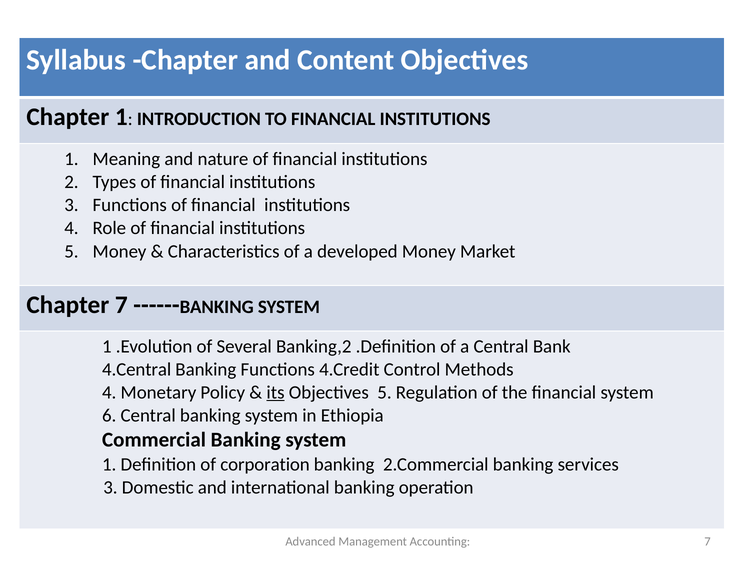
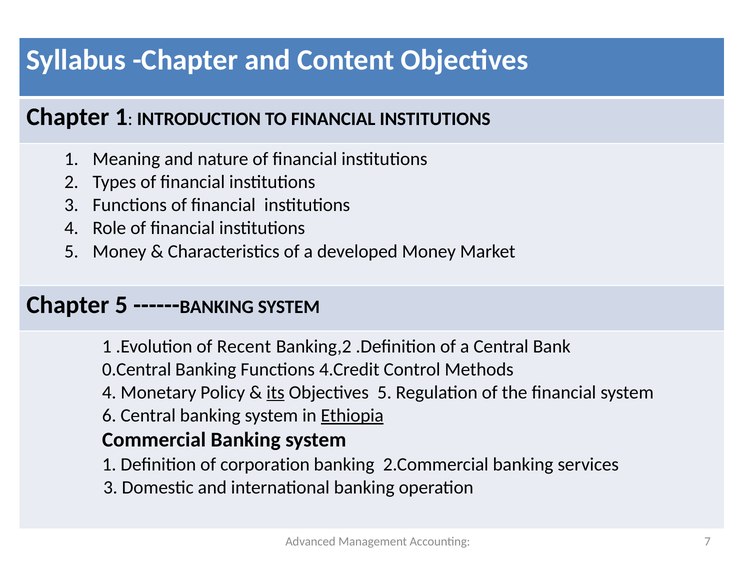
Chapter 7: 7 -> 5 (121, 305)
Several: Several -> Recent (244, 346)
4.Central: 4.Central -> 0.Central (137, 369)
Ethiopia underline: none -> present (352, 416)
